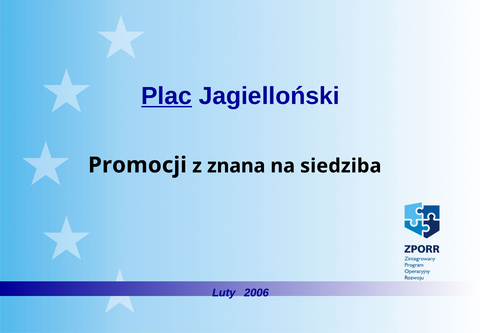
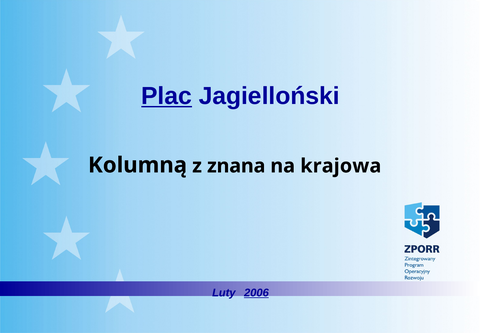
Promocji: Promocji -> Kolumną (138, 165)
siedziba: siedziba -> krajowa (341, 166)
2006 underline: none -> present (256, 293)
